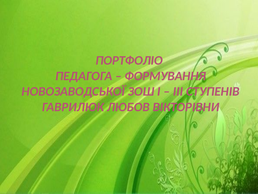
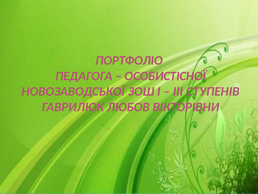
ФОРМУВАННЯ: ФОРМУВАННЯ -> ОСОБИСТІСНОЇ (165, 76)
